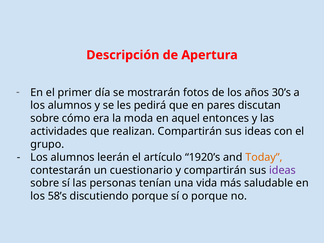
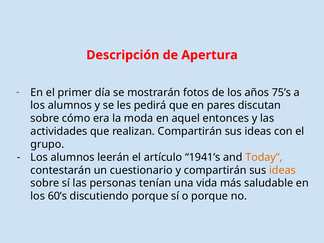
30’s: 30’s -> 75’s (281, 92)
1920’s: 1920’s -> 1941’s (203, 157)
ideas colour: purple -> orange (283, 170)
58’s: 58’s -> 60’s (57, 196)
